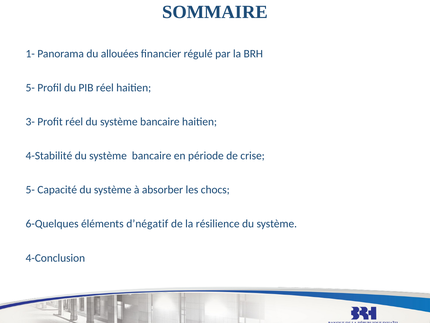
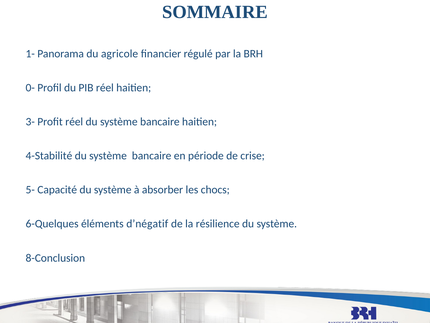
allouées: allouées -> agricole (120, 54)
5-: 5- -> 0- (30, 88)
4-Conclusion: 4-Conclusion -> 8-Conclusion (55, 258)
